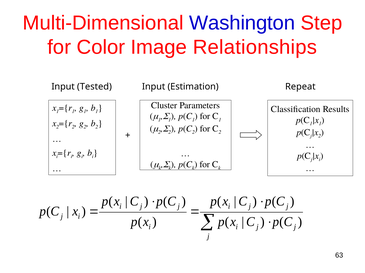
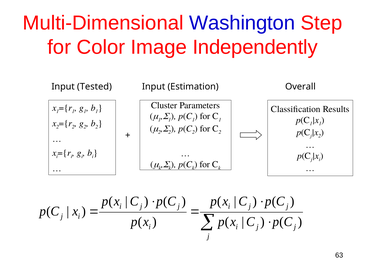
Relationships: Relationships -> Independently (255, 47)
Repeat: Repeat -> Overall (300, 87)
